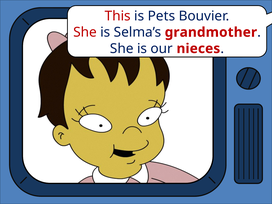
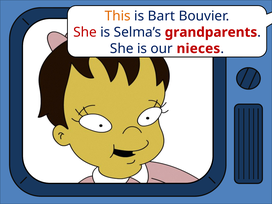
This colour: red -> orange (118, 16)
Pets: Pets -> Bart (161, 16)
grandmother: grandmother -> grandparents (211, 32)
